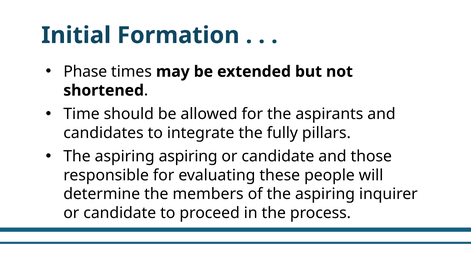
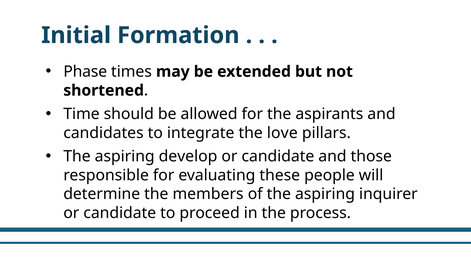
fully: fully -> love (282, 133)
aspiring aspiring: aspiring -> develop (188, 156)
